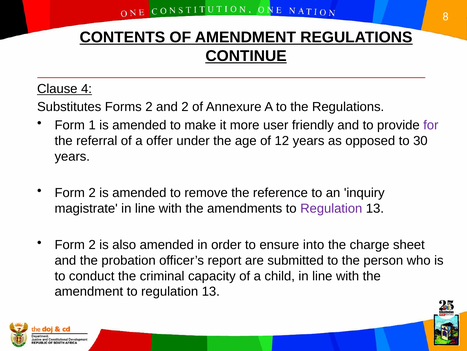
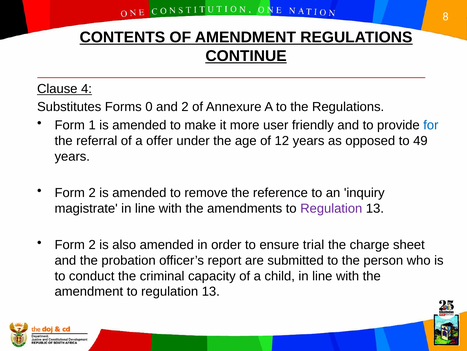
Forms 2: 2 -> 0 (149, 107)
for colour: purple -> blue (431, 125)
30: 30 -> 49 (420, 141)
into: into -> trial (314, 244)
